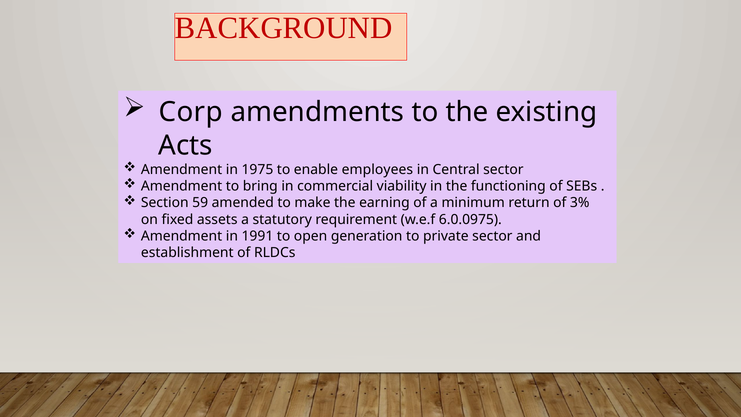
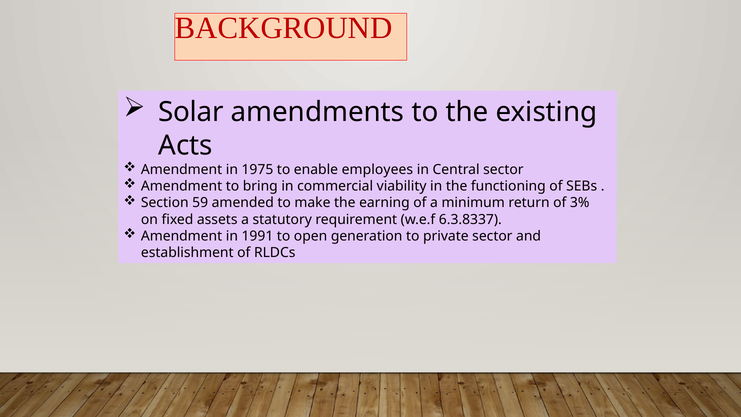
Corp: Corp -> Solar (191, 112)
6.0.0975: 6.0.0975 -> 6.3.8337 (470, 219)
